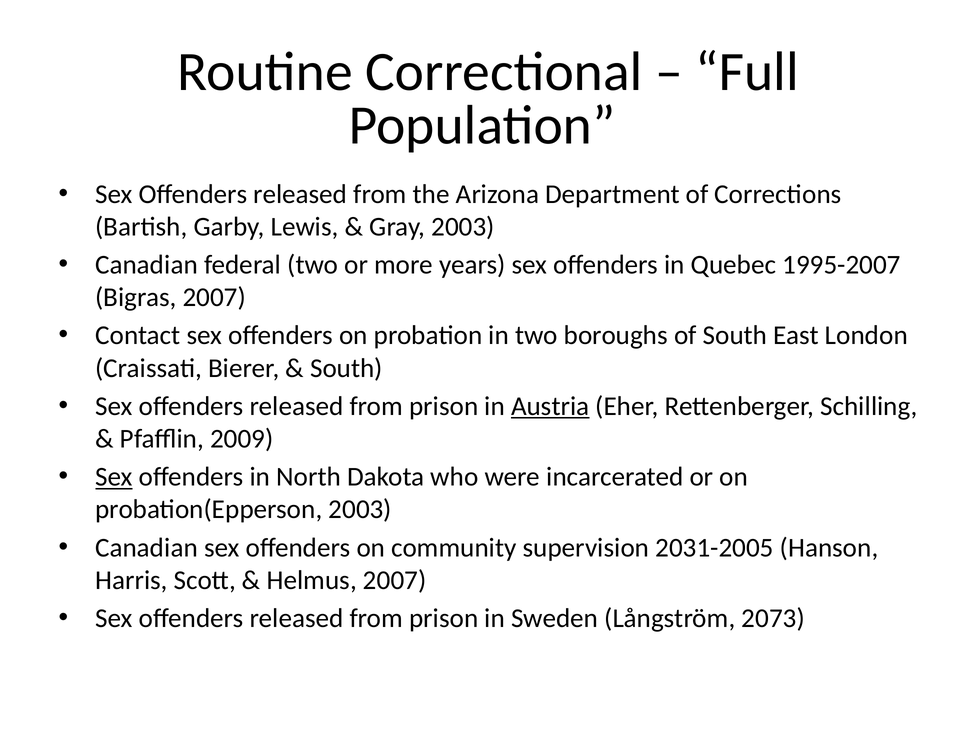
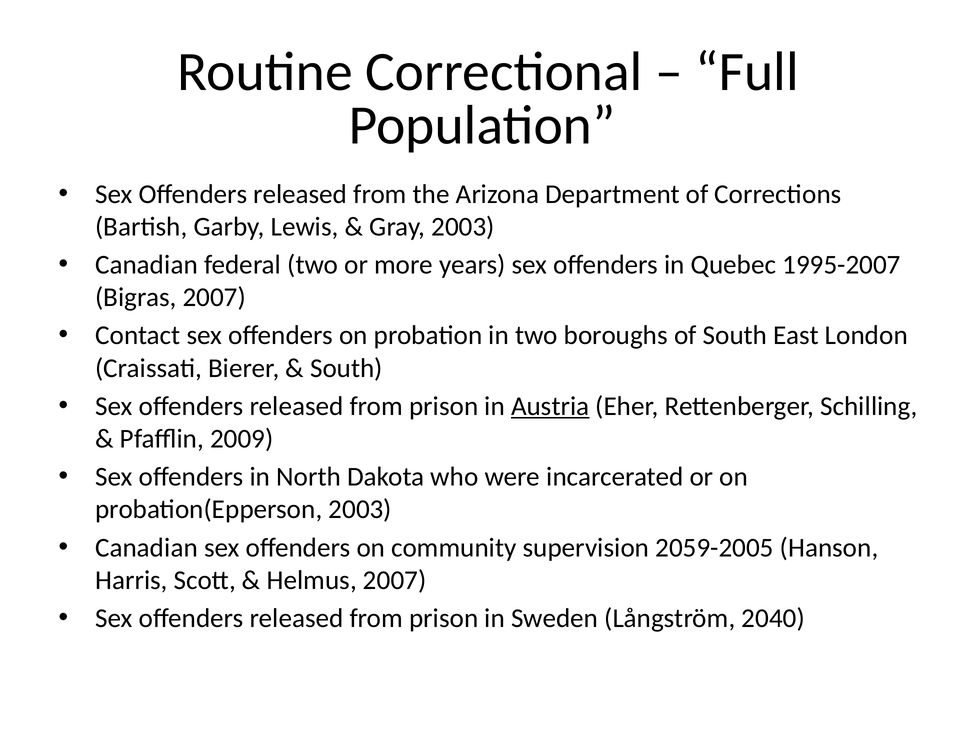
Sex underline: present -> none (114, 477)
2031-2005: 2031-2005 -> 2059-2005 (715, 547)
2073: 2073 -> 2040 (773, 618)
